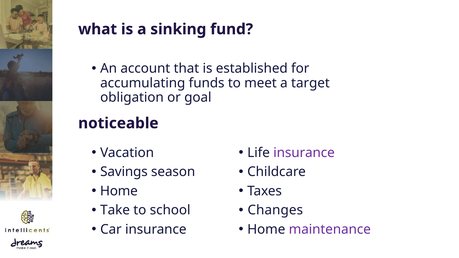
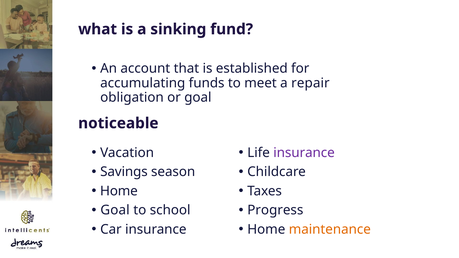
target: target -> repair (310, 83)
Take: Take -> Goal (115, 210)
Changes: Changes -> Progress (275, 210)
maintenance colour: purple -> orange (330, 230)
